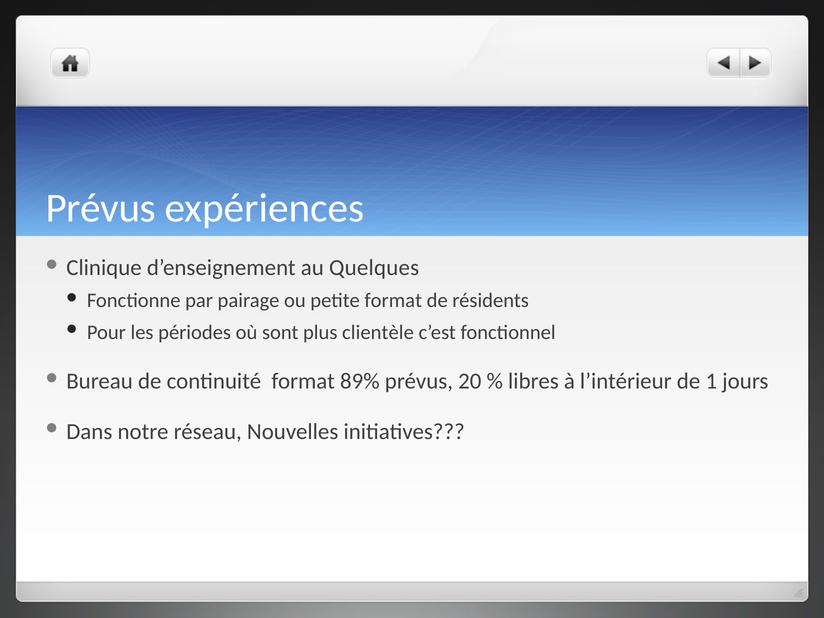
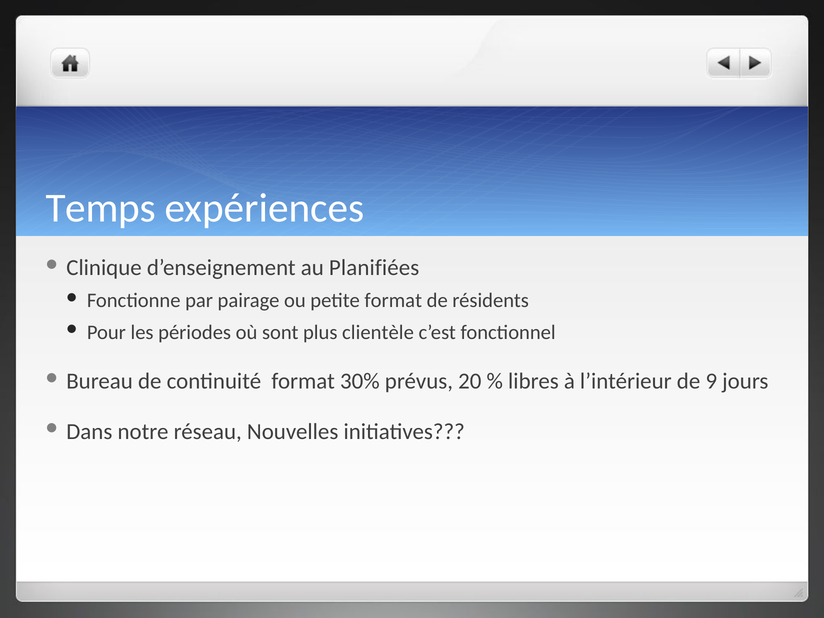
Prévus: Prévus -> Temps (101, 208)
Quelques: Quelques -> Planifiées (374, 268)
89%: 89% -> 30% (360, 381)
1: 1 -> 9 (711, 381)
